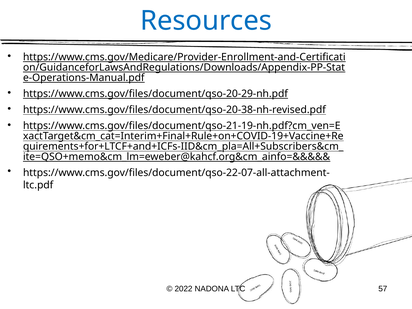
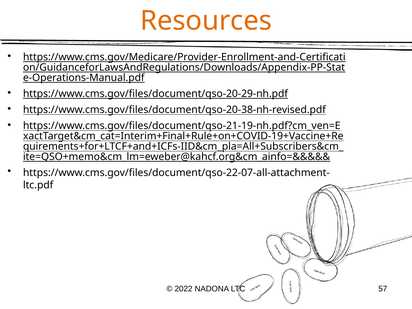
Resources colour: blue -> orange (206, 21)
